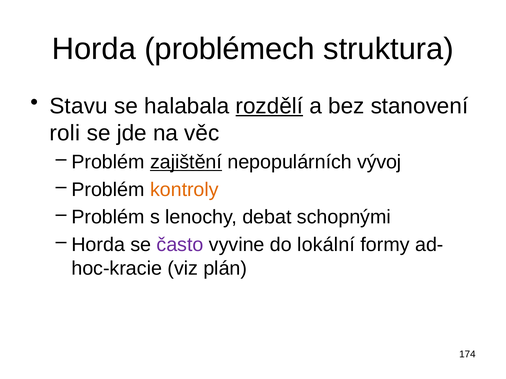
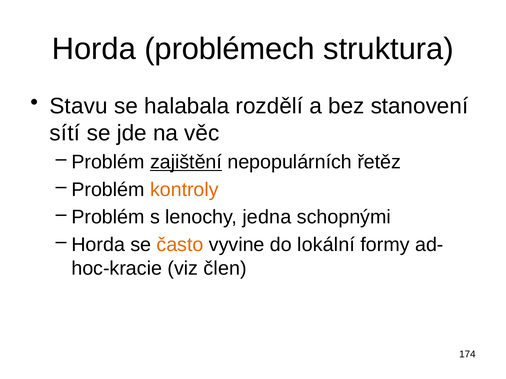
rozdělí underline: present -> none (269, 106)
roli: roli -> sítí (65, 133)
vývoj: vývoj -> řetěz (379, 162)
debat: debat -> jedna (267, 217)
často colour: purple -> orange (180, 245)
plán: plán -> člen (225, 269)
